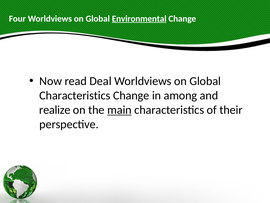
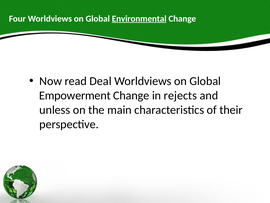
Characteristics: Characteristics -> Empowerment (75, 95)
among: among -> rejects (180, 95)
realize: realize -> unless (55, 110)
main underline: present -> none (119, 110)
